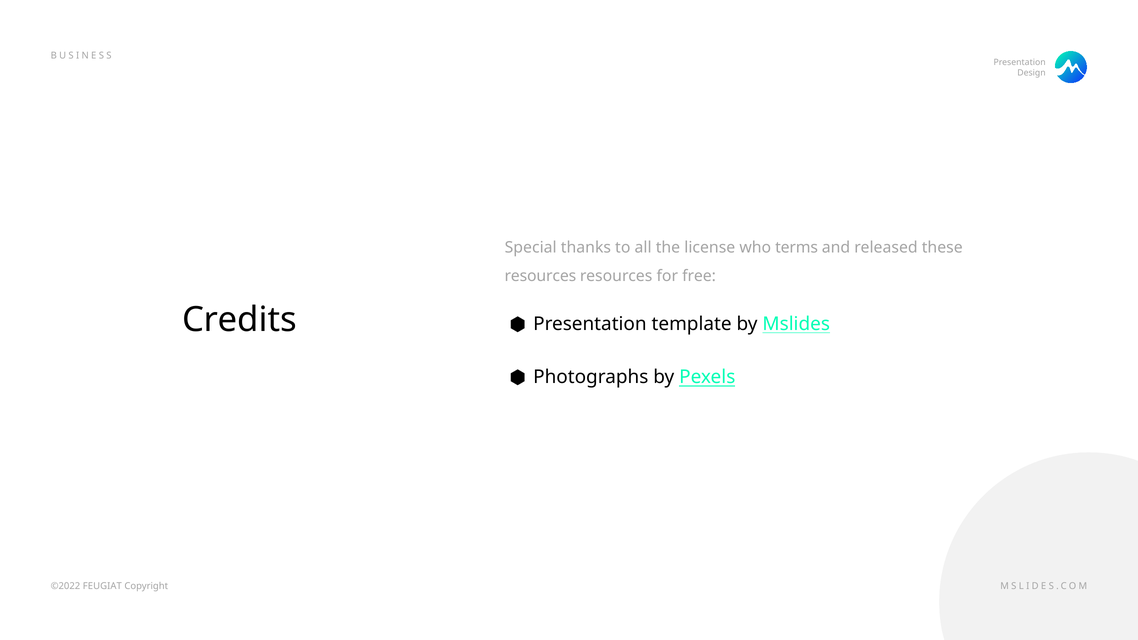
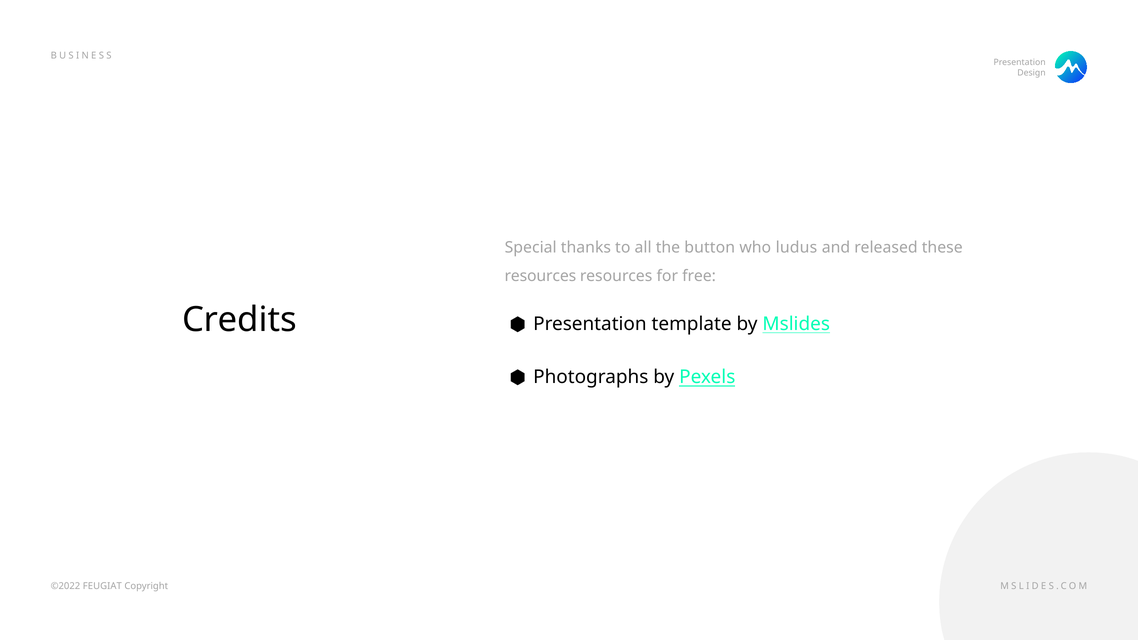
license: license -> button (710, 247)
terms: terms -> ludus (796, 247)
